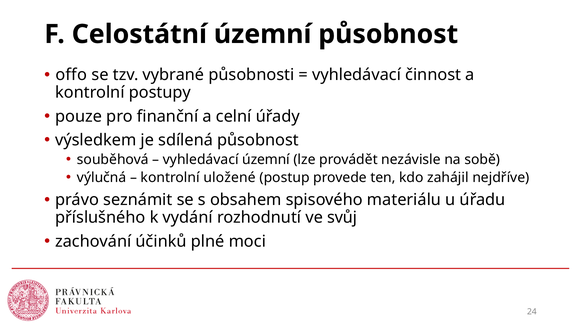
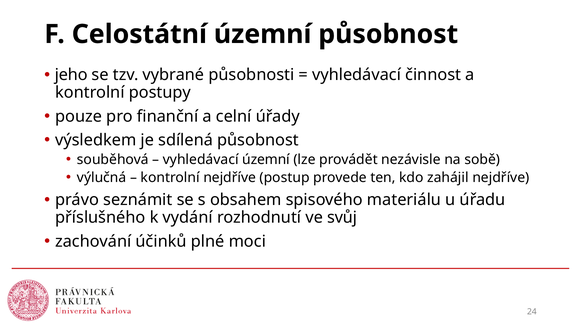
offo: offo -> jeho (71, 75)
kontrolní uložené: uložené -> nejdříve (230, 177)
